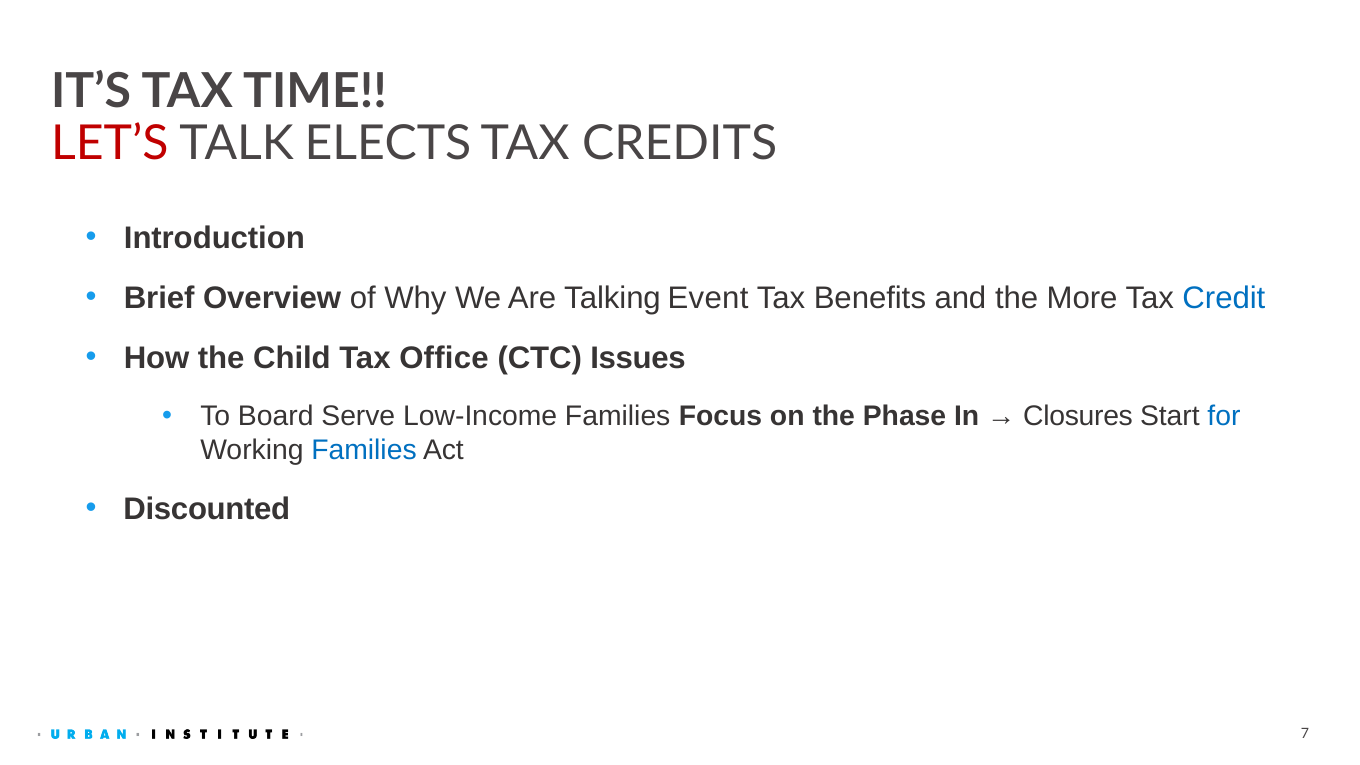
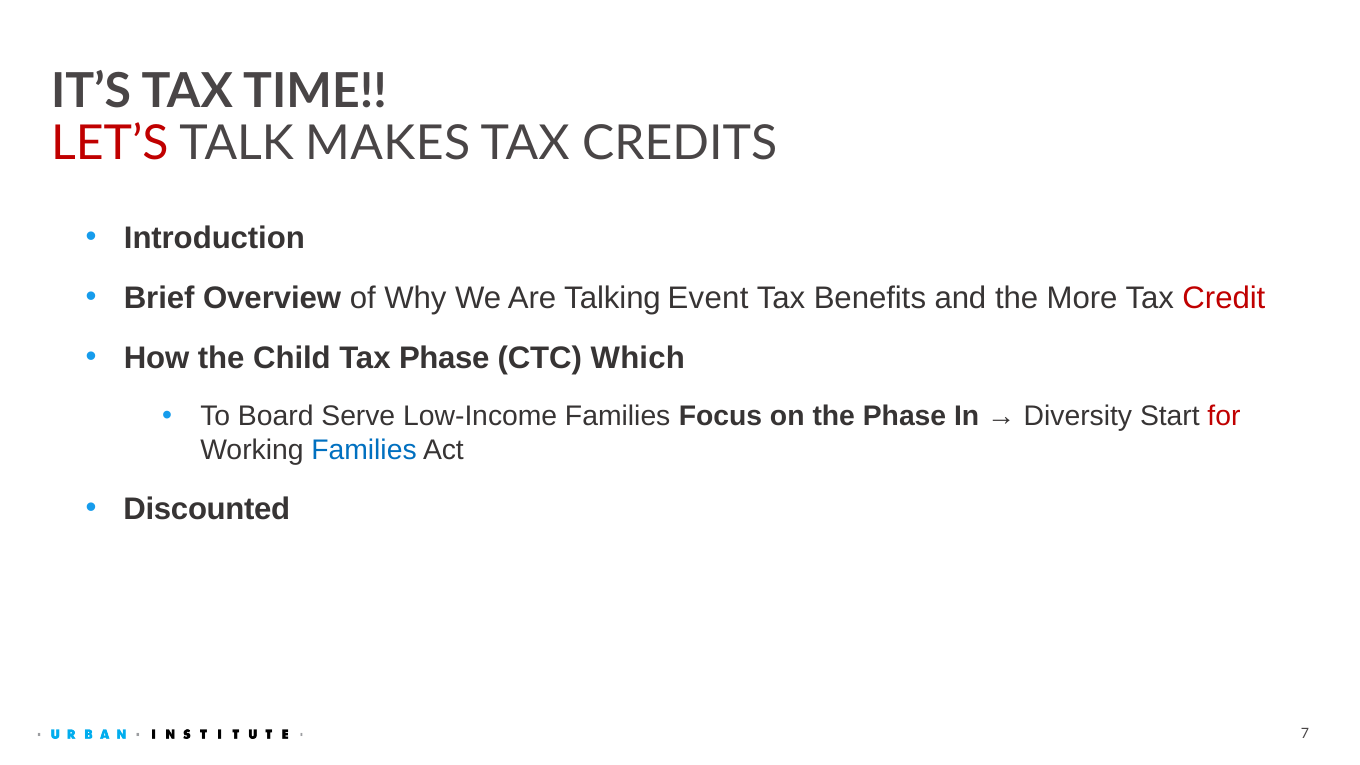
ELECTS: ELECTS -> MAKES (388, 144)
Credit colour: blue -> red (1224, 298)
Tax Office: Office -> Phase (444, 358)
Issues: Issues -> Which (638, 358)
Closures: Closures -> Diversity (1078, 417)
for colour: blue -> red (1224, 417)
